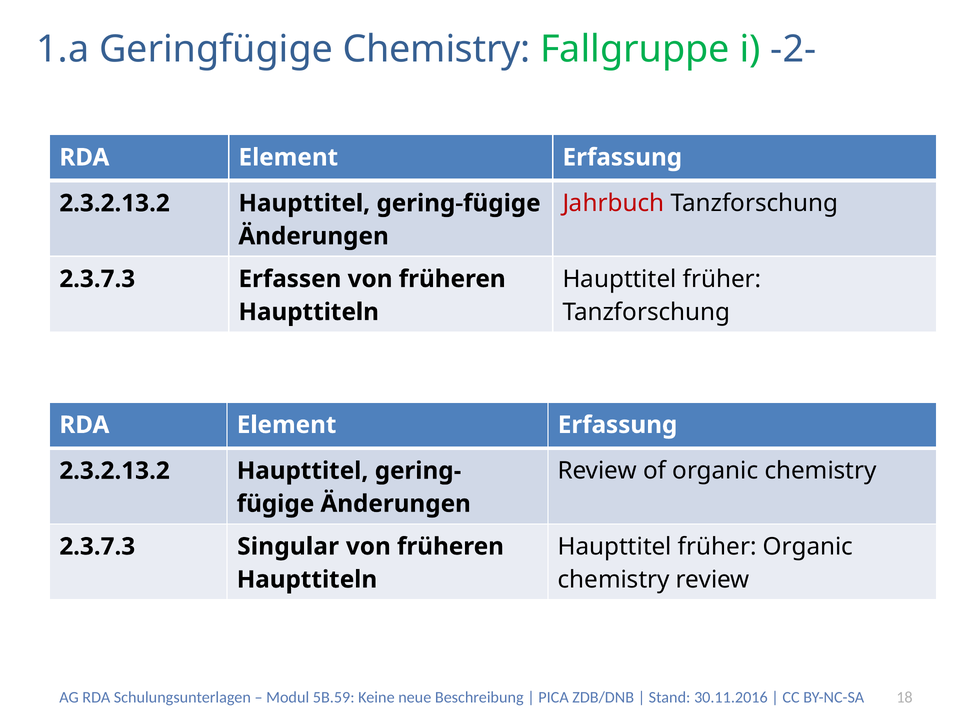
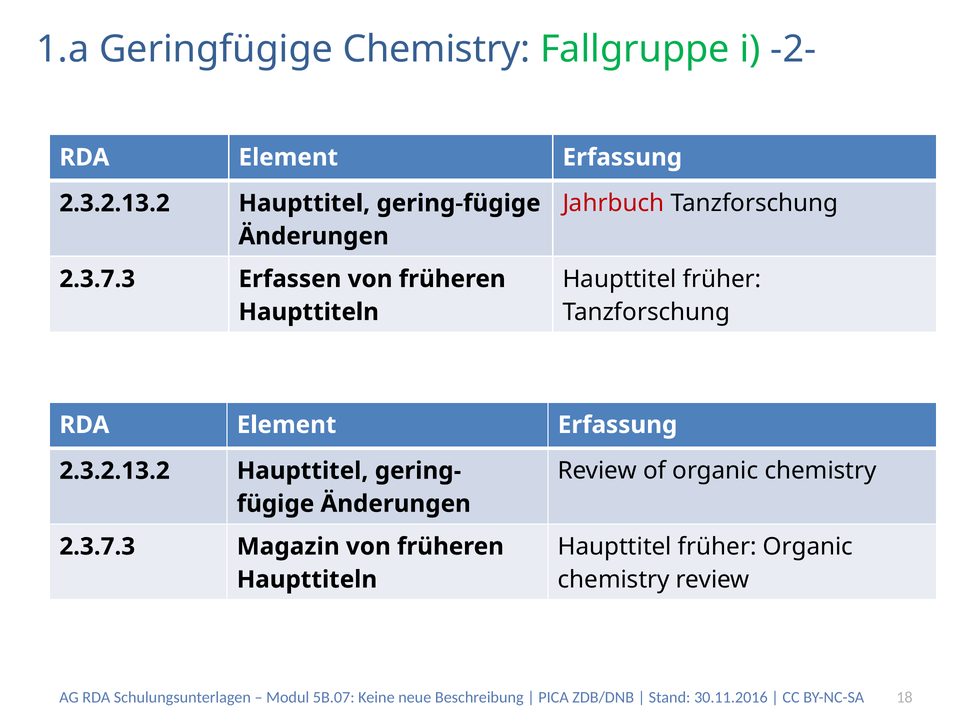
Singular: Singular -> Magazin (288, 547)
5B.59: 5B.59 -> 5B.07 (334, 698)
